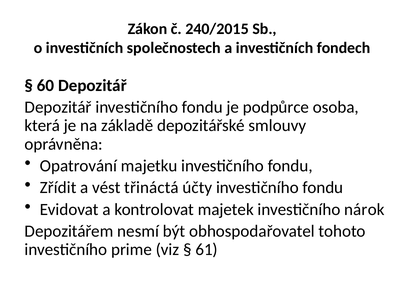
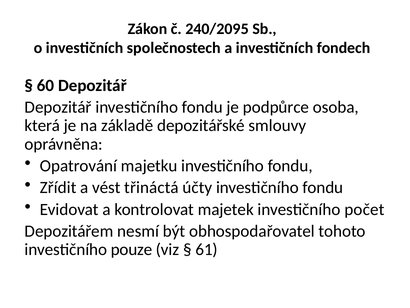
240/2015: 240/2015 -> 240/2095 (217, 29)
nárok: nárok -> počet (364, 209)
prime: prime -> pouze (132, 249)
